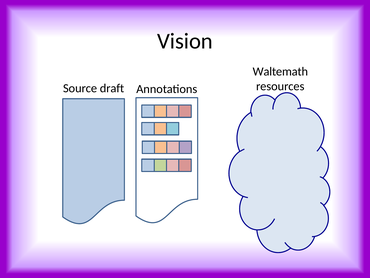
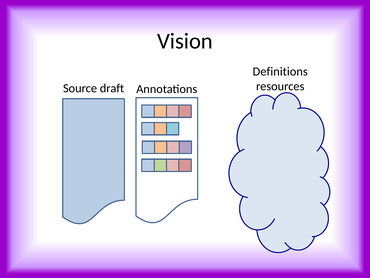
Waltemath: Waltemath -> Definitions (280, 71)
